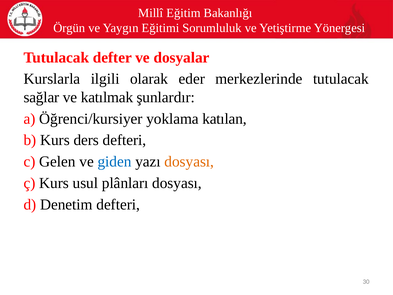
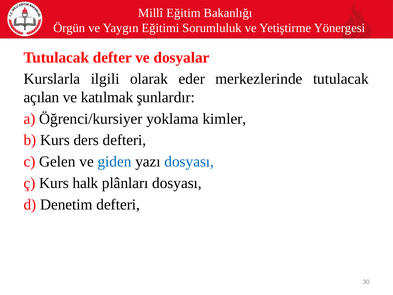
sağlar: sağlar -> açılan (41, 97)
katılan: katılan -> kimler (224, 119)
dosyası colour: orange -> blue (189, 161)
usul: usul -> halk (85, 183)
